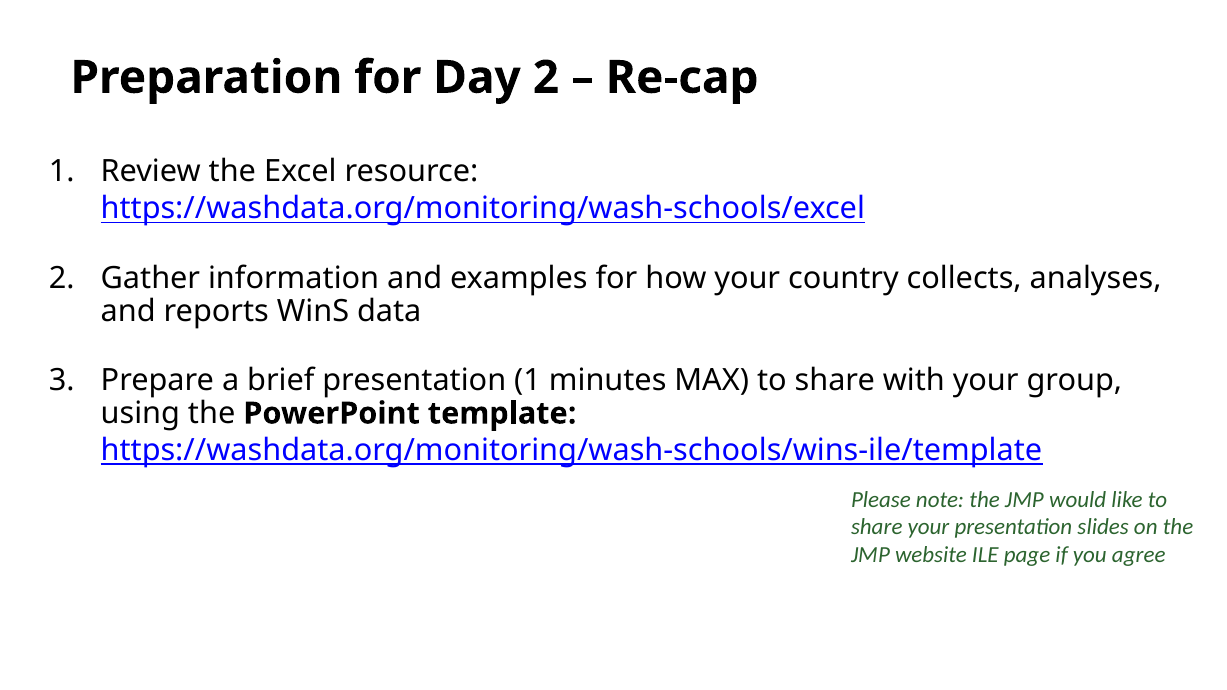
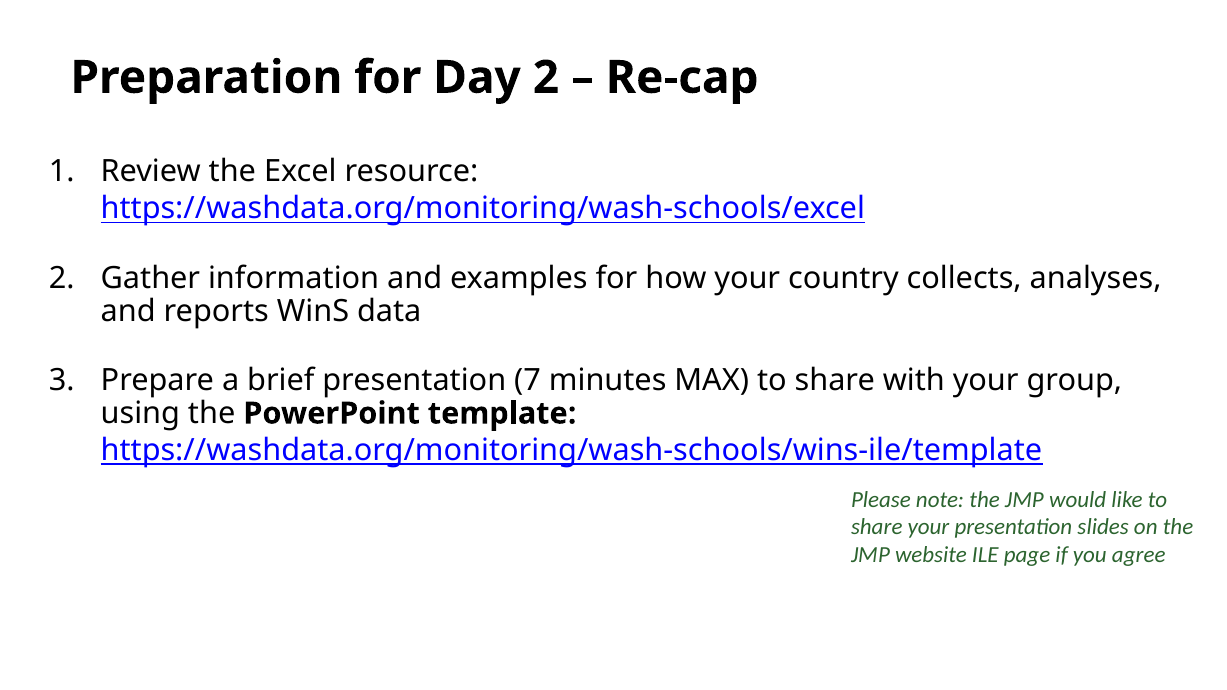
presentation 1: 1 -> 7 (528, 380)
